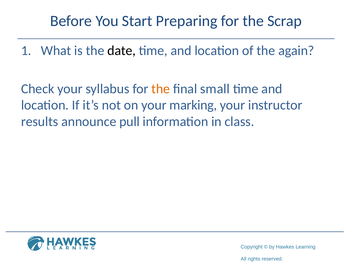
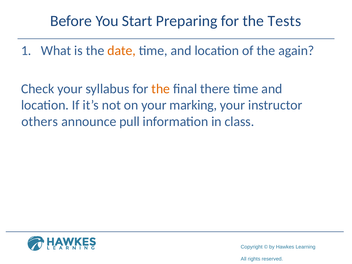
Scrap: Scrap -> Tests (284, 21)
date colour: black -> orange (122, 50)
small: small -> there (215, 89)
results: results -> others (40, 122)
